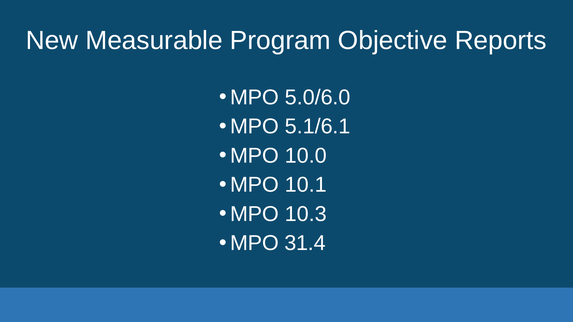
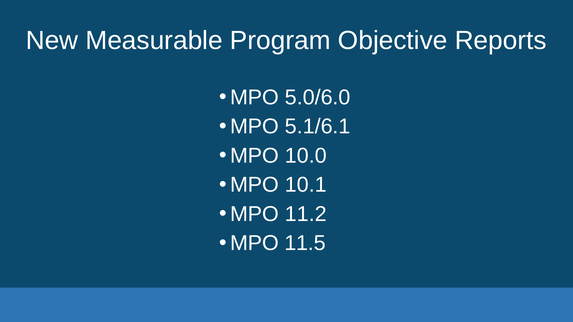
10.3: 10.3 -> 11.2 (306, 214)
31.4: 31.4 -> 11.5 (305, 243)
